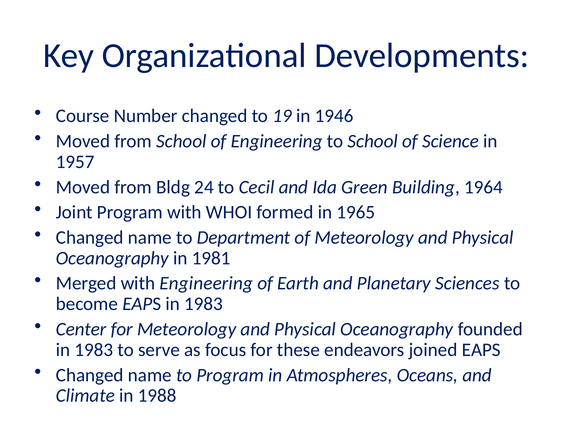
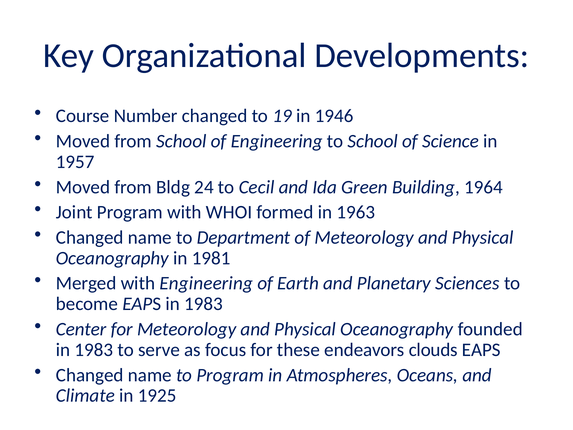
1965: 1965 -> 1963 (356, 212)
joined: joined -> clouds (433, 350)
1988: 1988 -> 1925 (157, 395)
